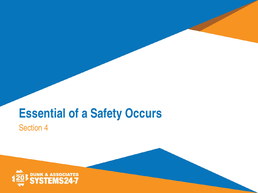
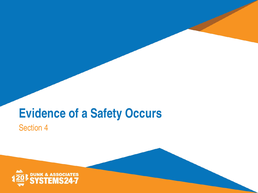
Essential: Essential -> Evidence (42, 114)
